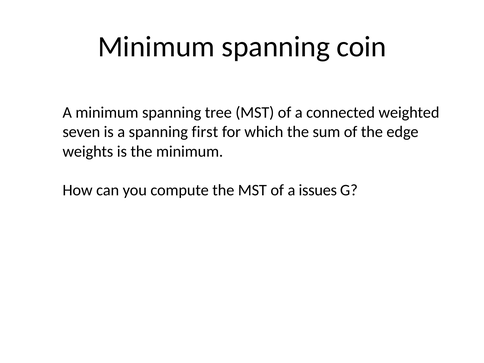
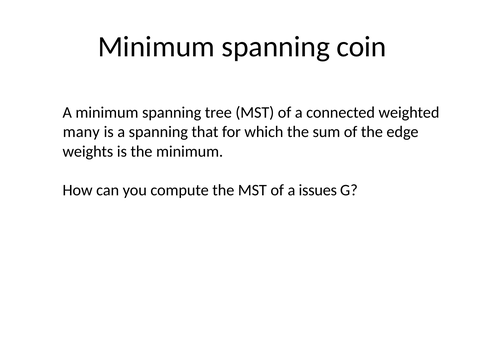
seven: seven -> many (81, 132)
first: first -> that (205, 132)
